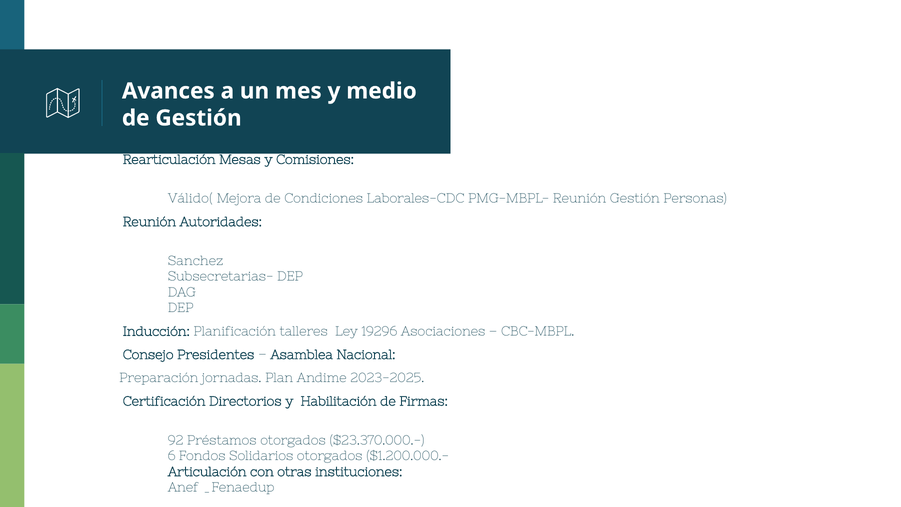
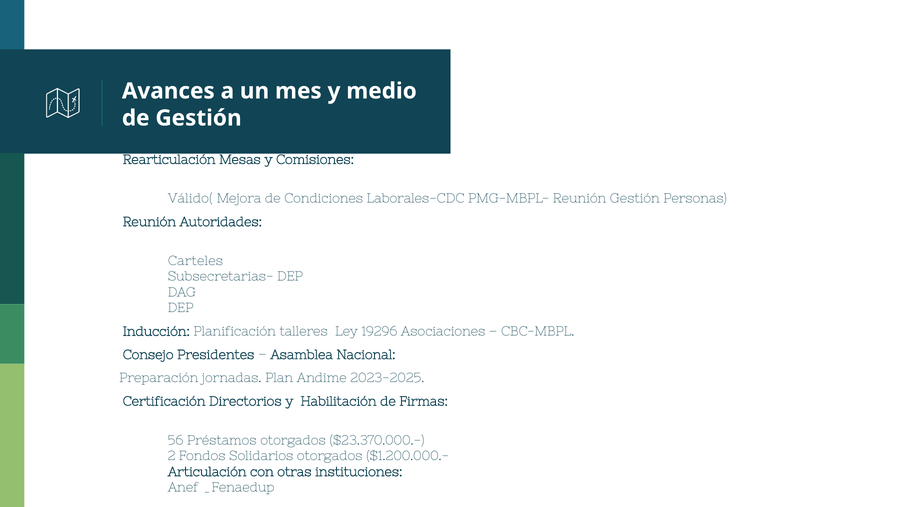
Sanchez: Sanchez -> Carteles (196, 261)
92: 92 -> 56 (176, 440)
6: 6 -> 2 (172, 456)
